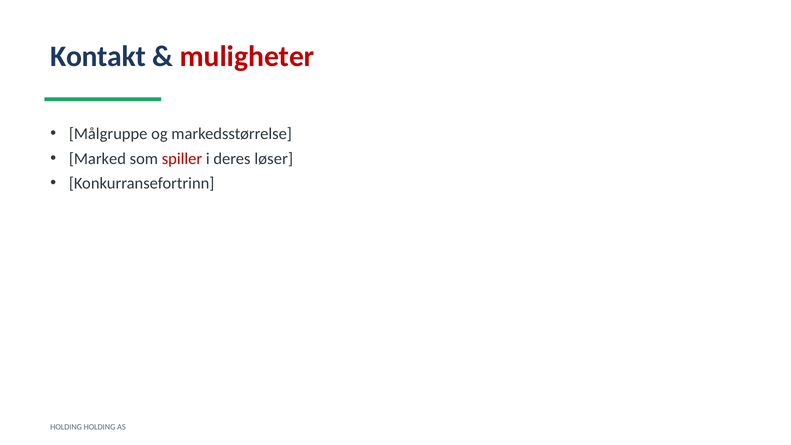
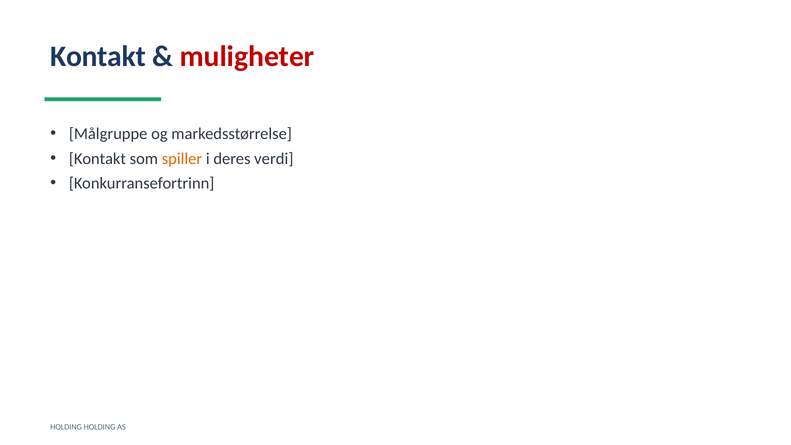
Marked: Marked -> Kontakt (97, 159)
spiller colour: red -> orange (182, 159)
løser: løser -> verdi (274, 159)
